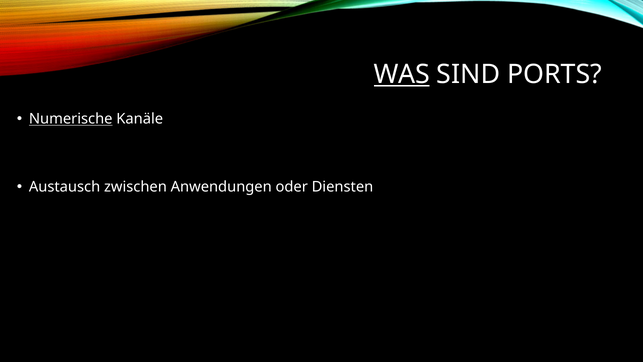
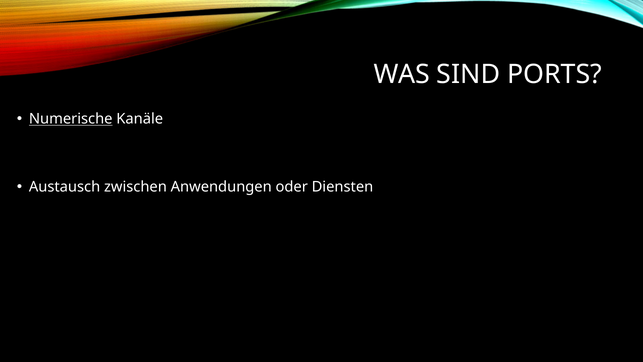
WAS underline: present -> none (402, 74)
